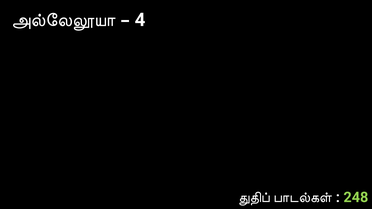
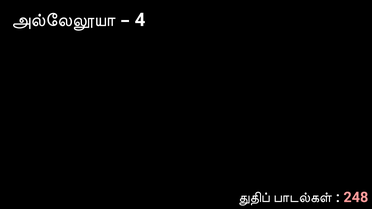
248 colour: light green -> pink (356, 198)
